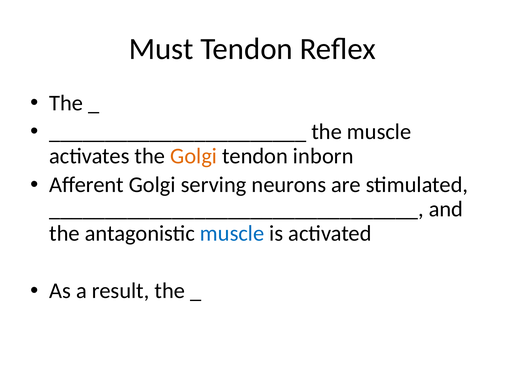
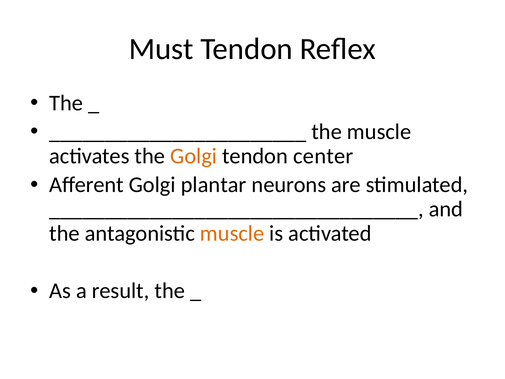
inborn: inborn -> center (323, 156)
serving: serving -> plantar (214, 185)
muscle colour: blue -> orange (232, 233)
